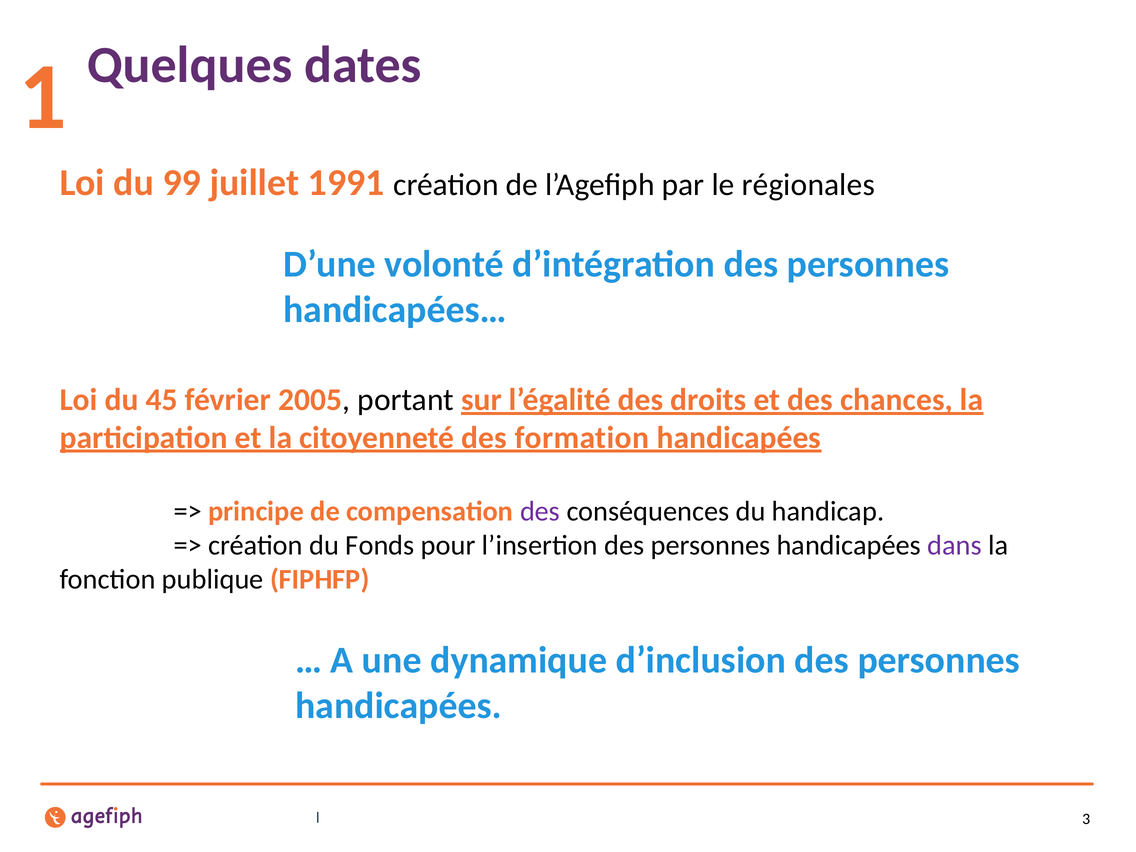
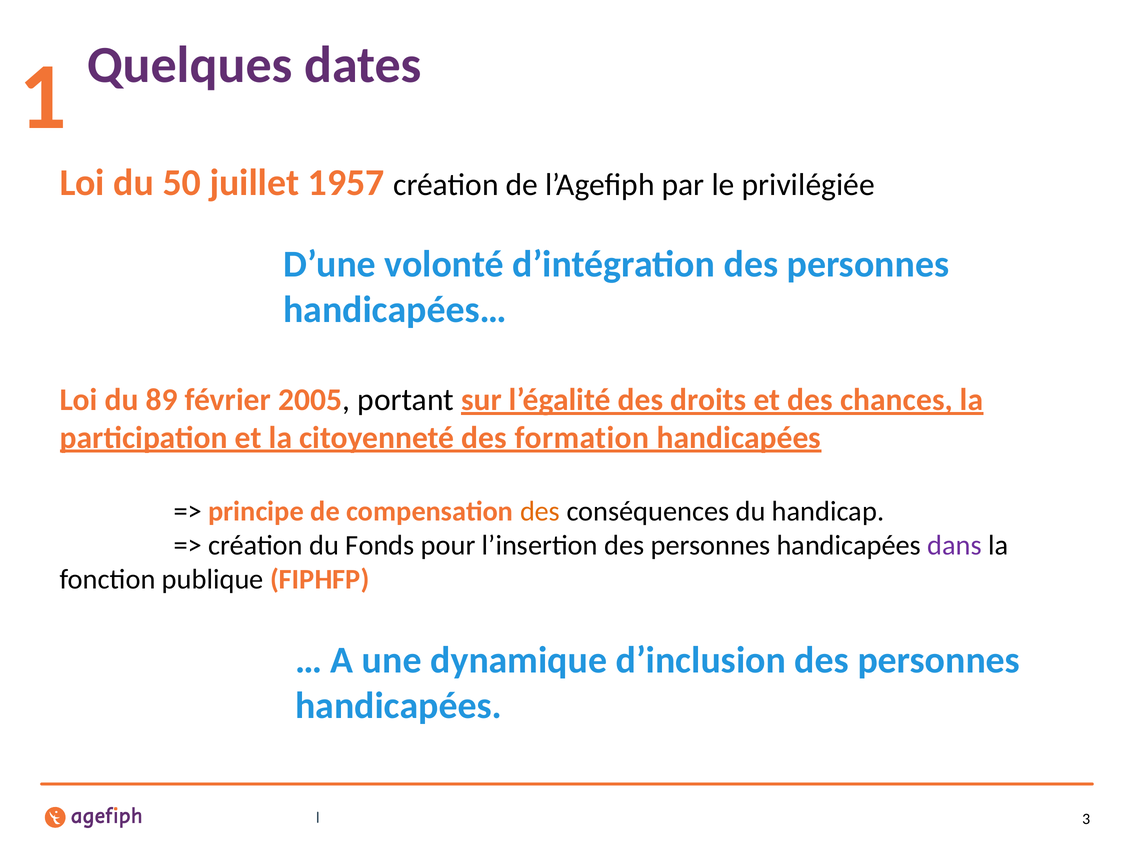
99: 99 -> 50 (182, 183)
1991: 1991 -> 1957 (346, 183)
régionales: régionales -> privilégiée (808, 185)
45: 45 -> 89 (162, 400)
des colour: purple -> orange (540, 511)
